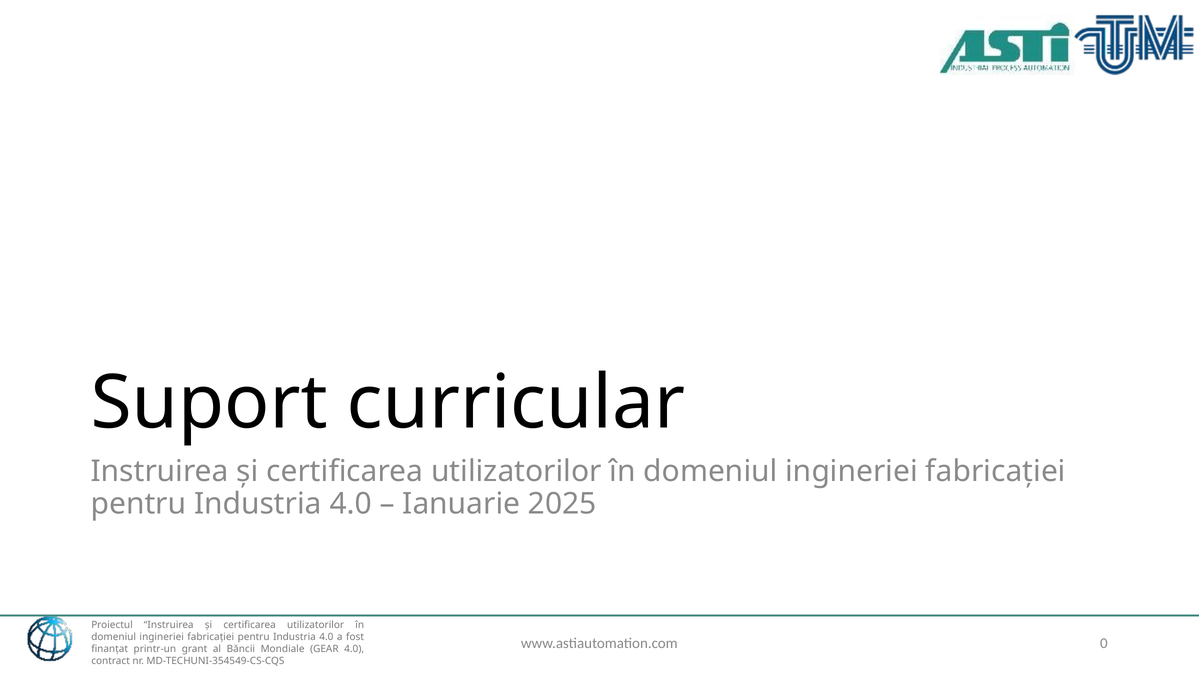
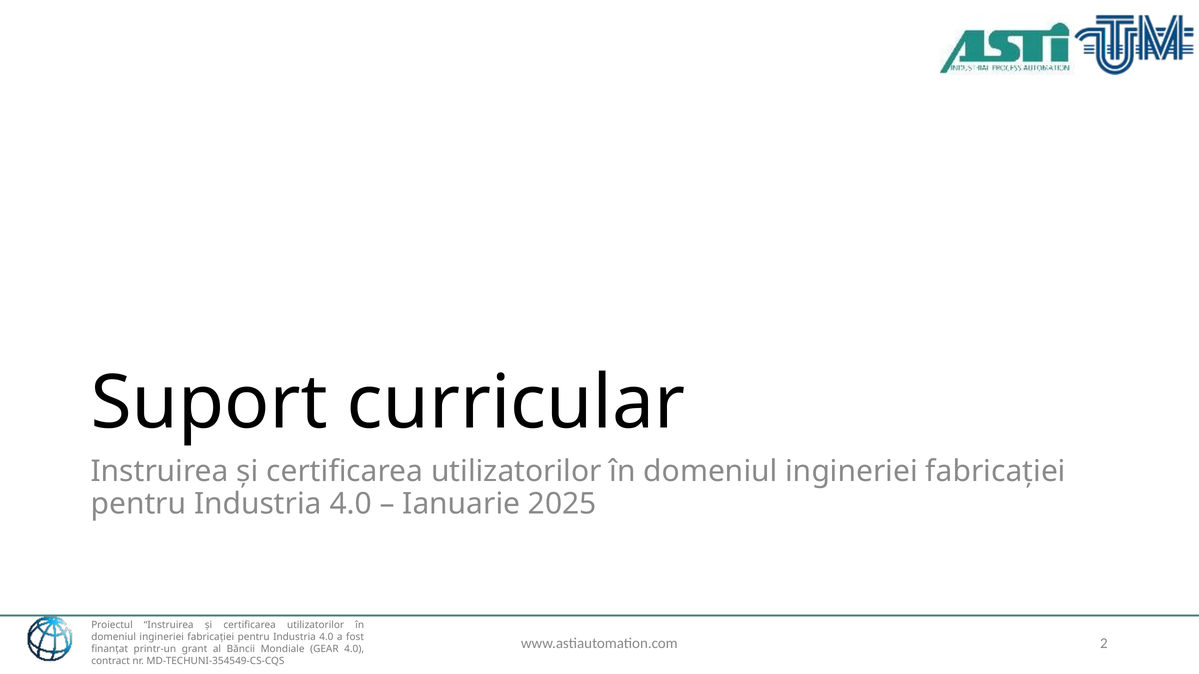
0: 0 -> 2 (1104, 644)
